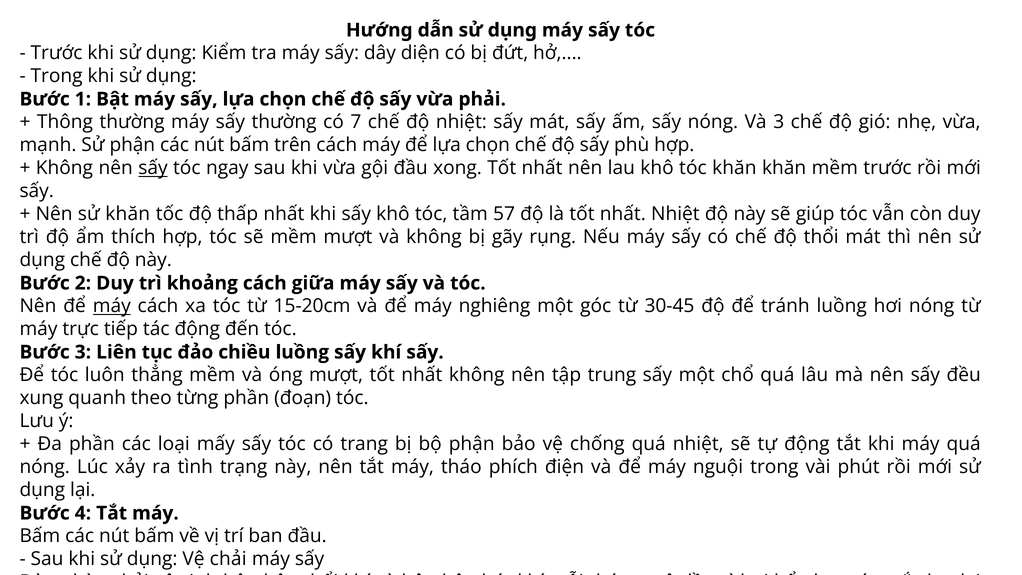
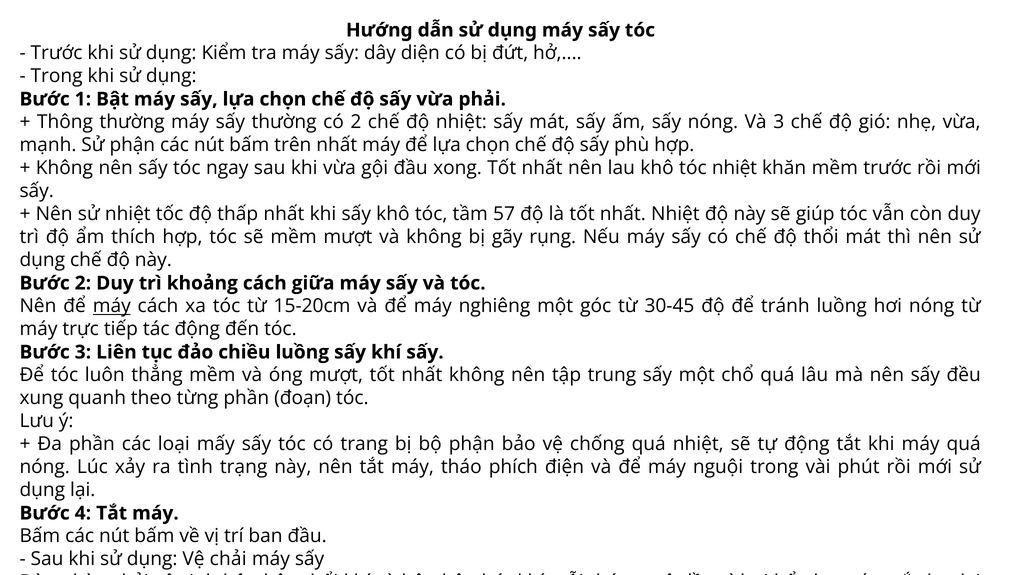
có 7: 7 -> 2 (356, 122)
trên cách: cách -> nhất (337, 145)
sấy underline: present -> none (153, 168)
tóc khăn: khăn -> nhiệt (734, 168)
sử khăn: khăn -> nhiệt (128, 214)
